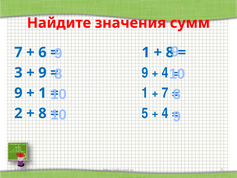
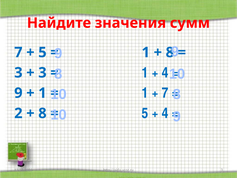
6: 6 -> 5 (42, 52)
9: 9 -> 3 (42, 73)
9: 9 -> 1 (145, 73)
